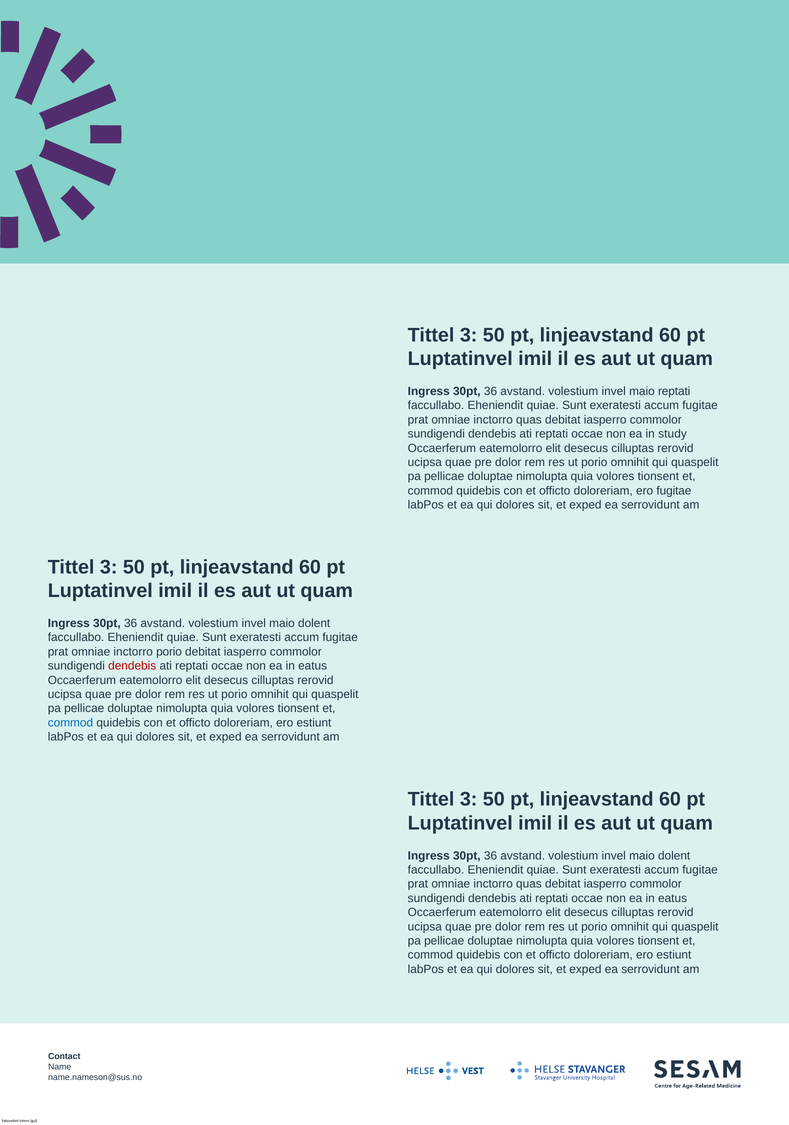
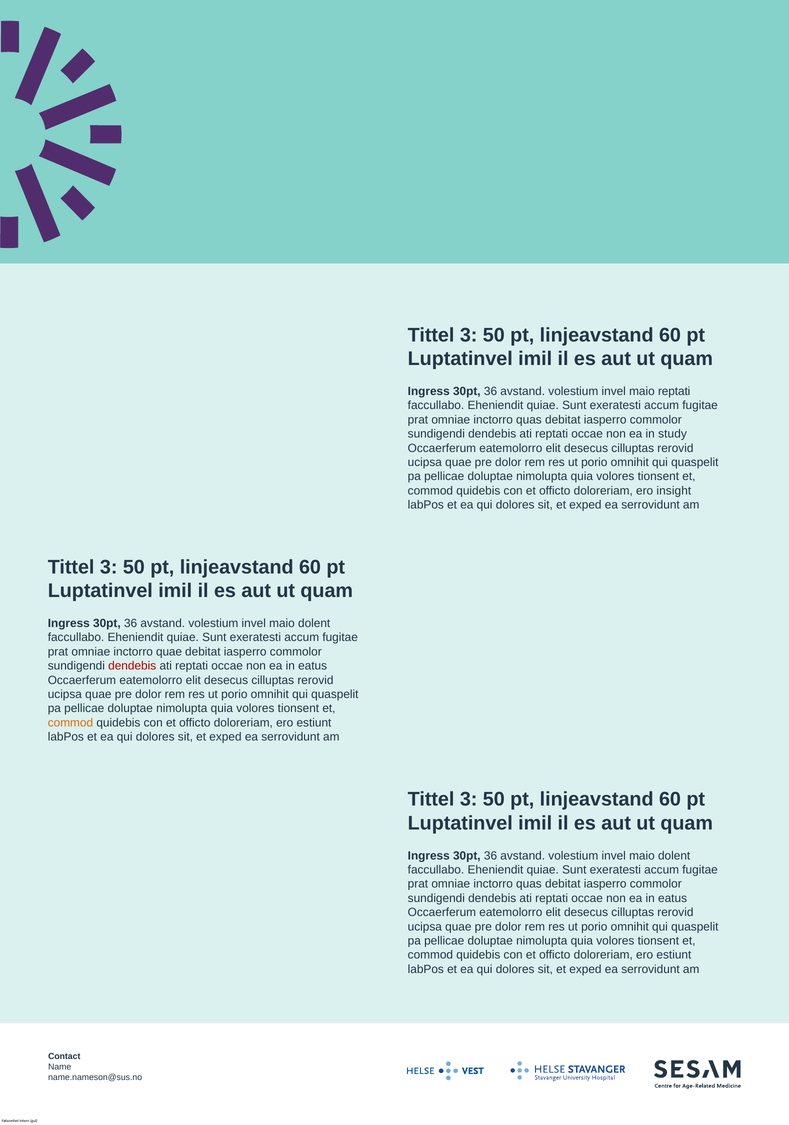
ero fugitae: fugitae -> insight (674, 490)
inctorro porio: porio -> quae (169, 651)
commod colour: blue -> orange (70, 722)
